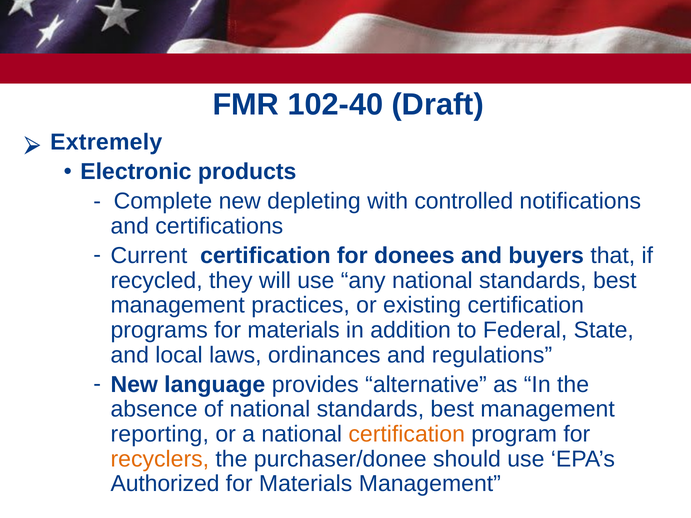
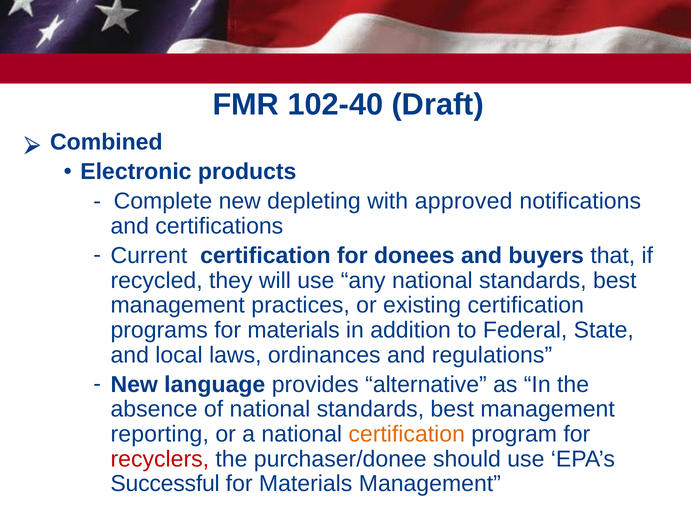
Extremely: Extremely -> Combined (106, 142)
controlled: controlled -> approved (464, 201)
recyclers colour: orange -> red (160, 459)
Authorized: Authorized -> Successful (165, 484)
